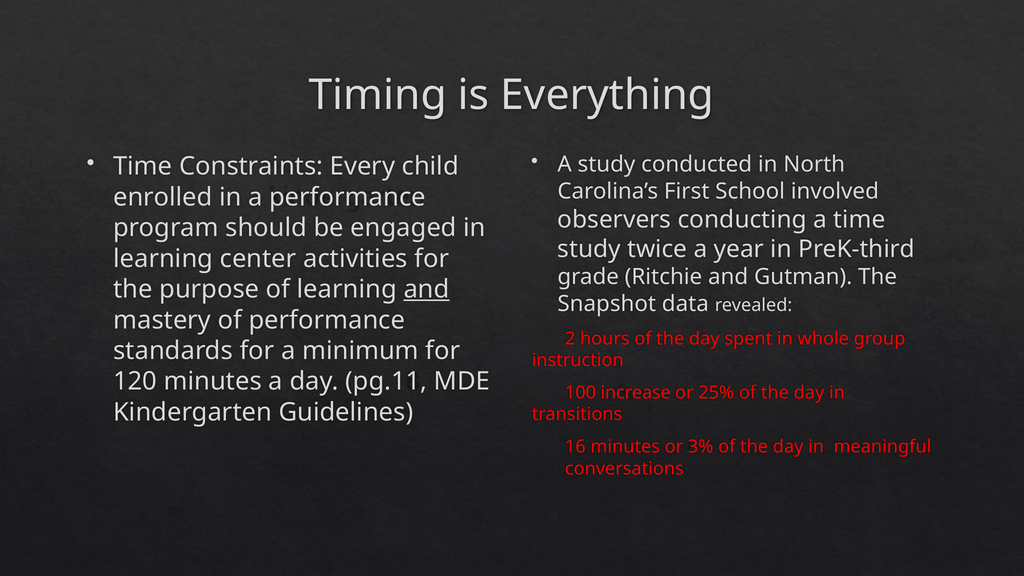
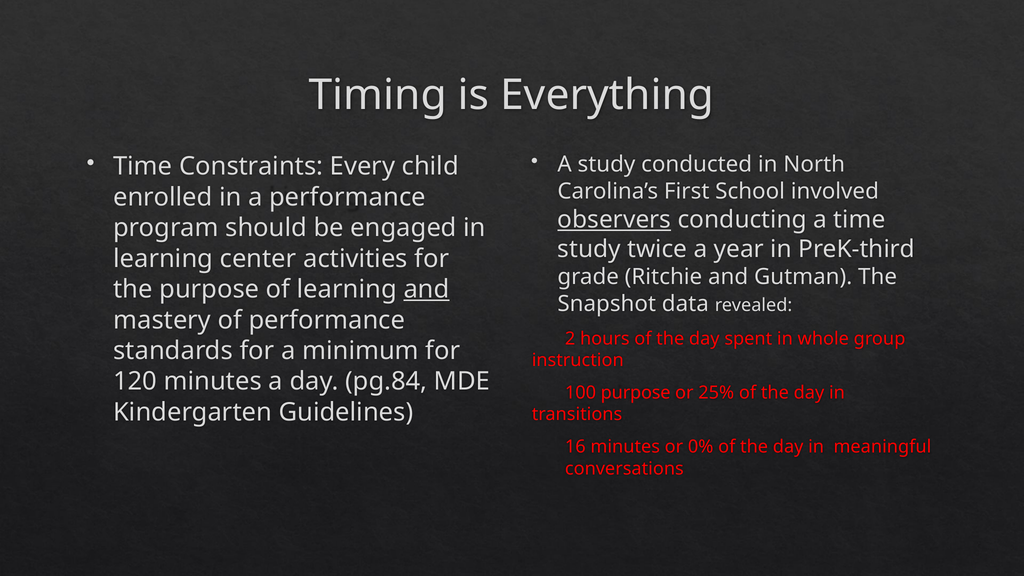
observers underline: none -> present (614, 220)
pg.11: pg.11 -> pg.84 (386, 382)
100 increase: increase -> purpose (636, 393)
3%: 3% -> 0% (701, 447)
